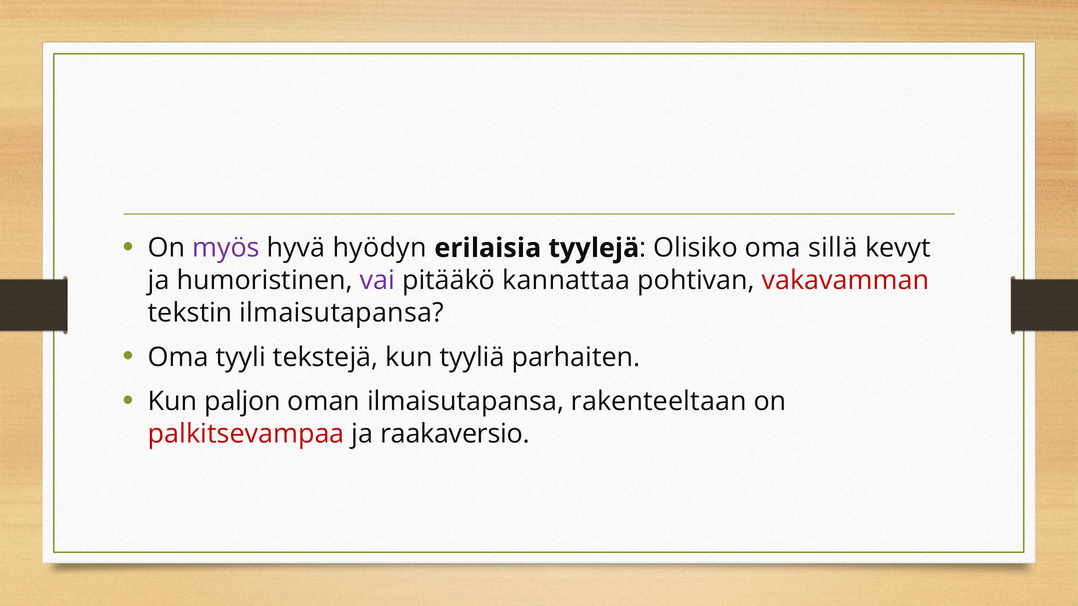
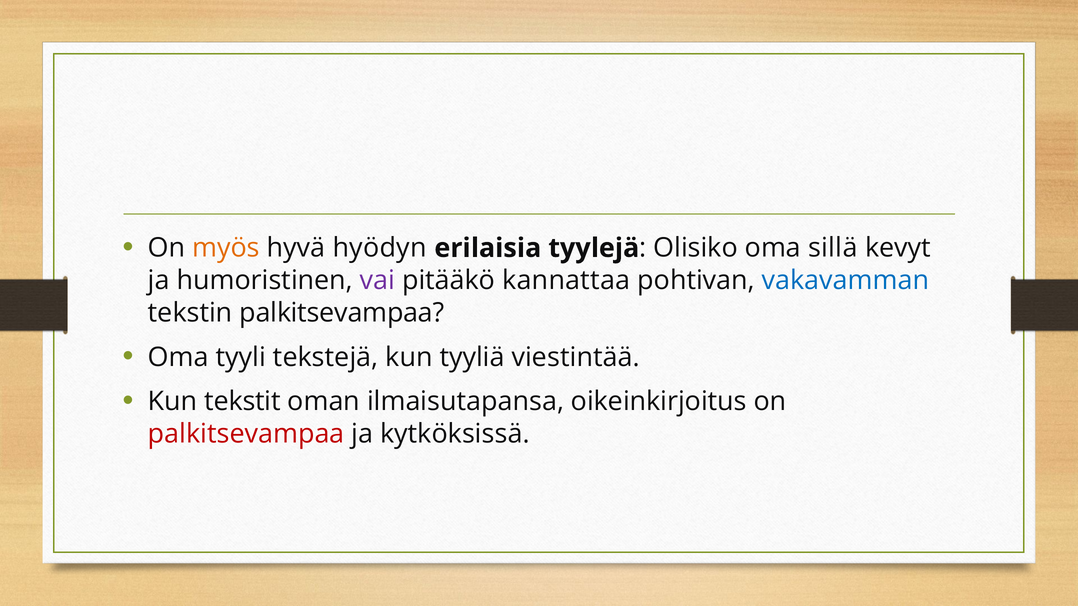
myös colour: purple -> orange (226, 248)
vakavamman colour: red -> blue (846, 281)
tekstin ilmaisutapansa: ilmaisutapansa -> palkitsevampaa (342, 313)
parhaiten: parhaiten -> viestintää (576, 357)
paljon: paljon -> tekstit (242, 402)
rakenteeltaan: rakenteeltaan -> oikeinkirjoitus (659, 402)
raakaversio: raakaversio -> kytköksissä (455, 434)
